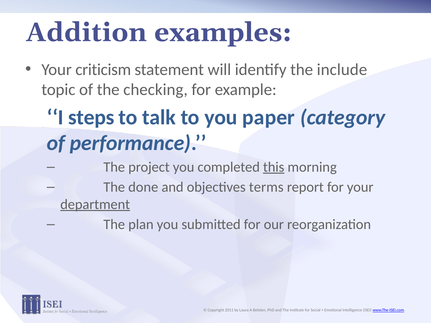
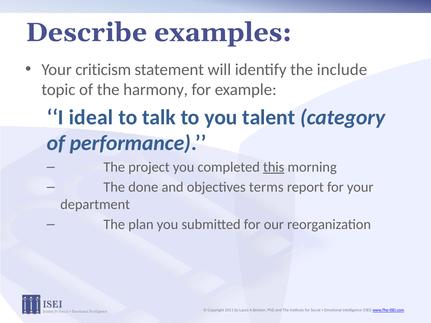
Addition: Addition -> Describe (86, 32)
checking: checking -> harmony (156, 90)
steps: steps -> ideal (91, 117)
paper: paper -> talent (269, 117)
department underline: present -> none (95, 205)
